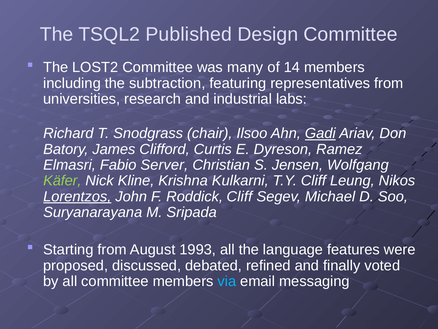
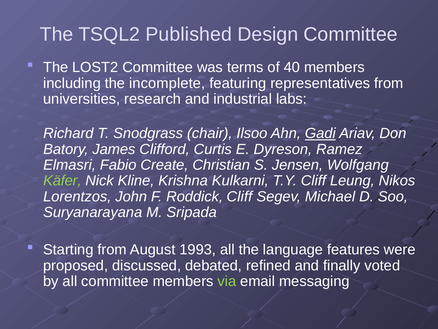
many: many -> terms (245, 67)
14: 14 -> 40 (292, 67)
subtraction: subtraction -> incomplete (167, 83)
Server: Server -> Create (164, 165)
Lorentzos underline: present -> none (77, 196)
via colour: light blue -> light green (227, 281)
